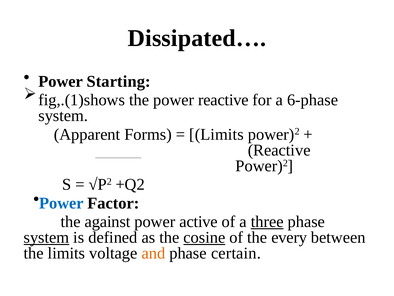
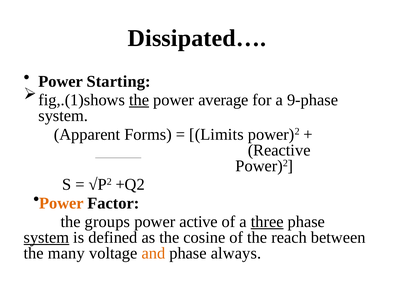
the underline: none -> present (139, 100)
power reactive: reactive -> average (223, 100)
6-phase: 6-phase -> 9-phase (313, 100)
Power colour: blue -> orange (61, 203)
against: against -> groups (107, 221)
cosine underline: present -> none (204, 237)
every: every -> reach (289, 237)
the limits: limits -> many (66, 253)
certain: certain -> always (236, 253)
